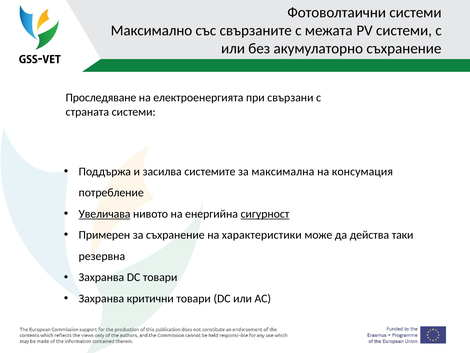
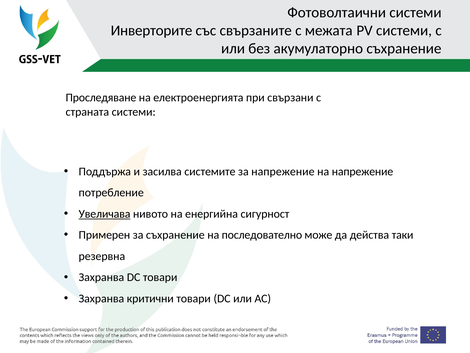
Максимално: Максимално -> Инверторите (151, 30)
за максимална: максимална -> напрежение (283, 171)
на консумация: консумация -> напрежение (363, 171)
сигурност underline: present -> none (265, 214)
характеристики: характеристики -> последователно (262, 235)
